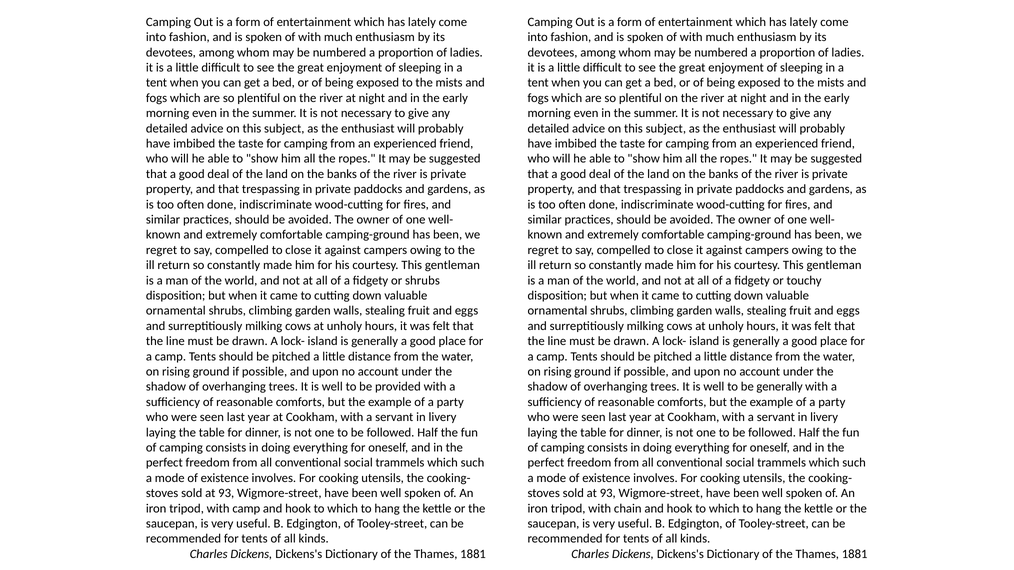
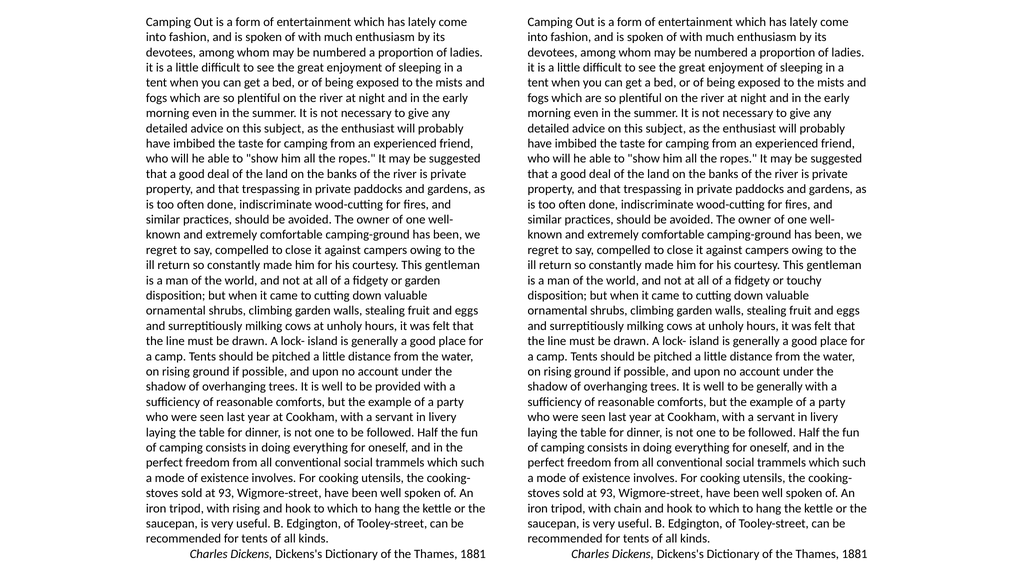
or shrubs: shrubs -> garden (423, 281)
with camp: camp -> rising (246, 509)
